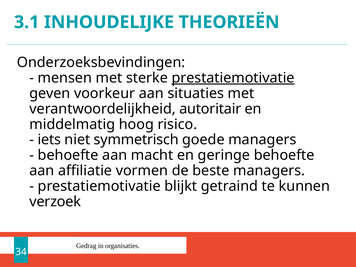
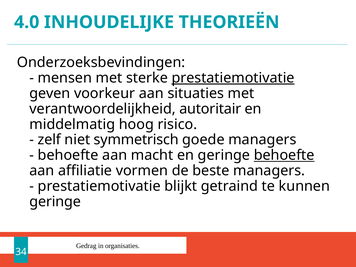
3.1: 3.1 -> 4.0 (27, 22)
iets: iets -> zelf (49, 140)
behoefte underline: none -> present (284, 155)
verzoek: verzoek -> geringe (55, 202)
